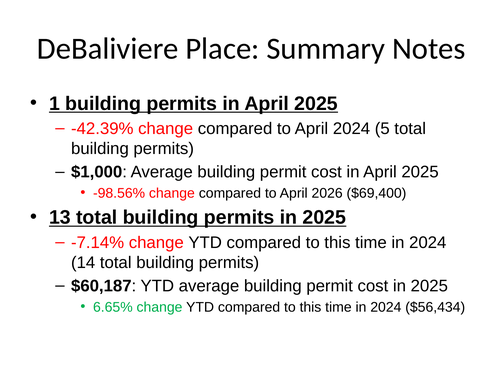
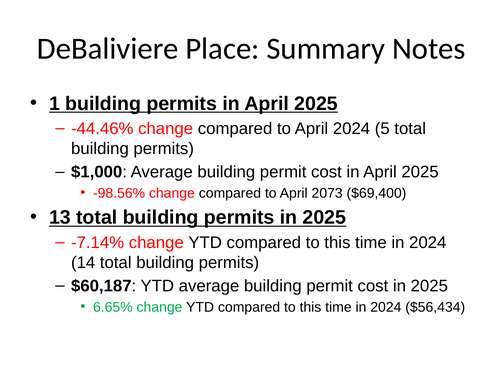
-42.39%: -42.39% -> -44.46% (102, 129)
2026: 2026 -> 2073 (327, 193)
